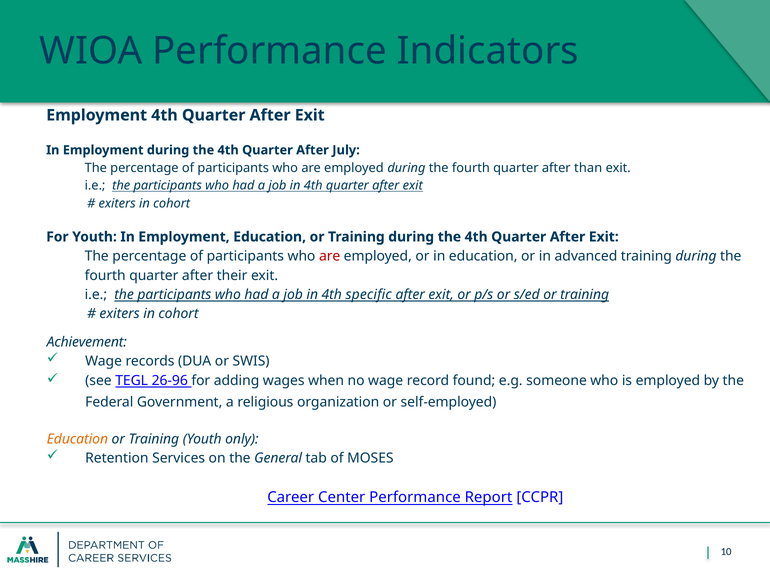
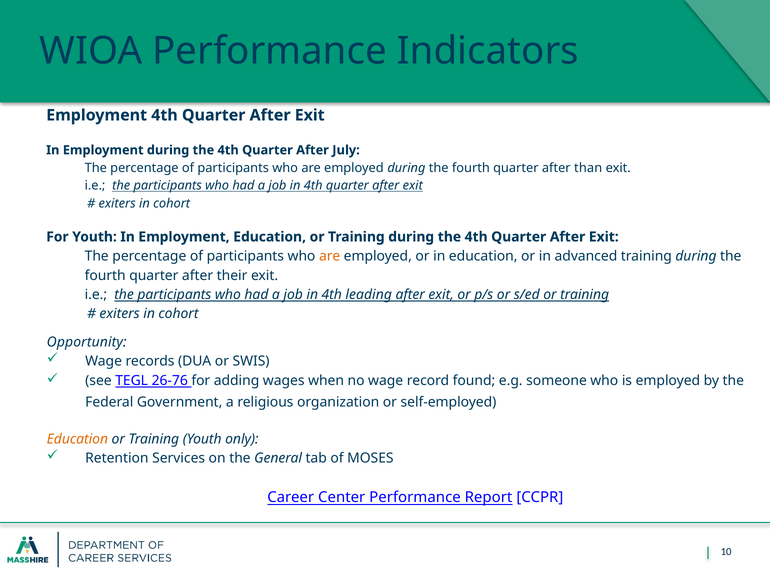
are colour: red -> orange (330, 256)
specific: specific -> leading (369, 294)
Achievement: Achievement -> Opportunity (87, 342)
26-96: 26-96 -> 26-76 (170, 380)
